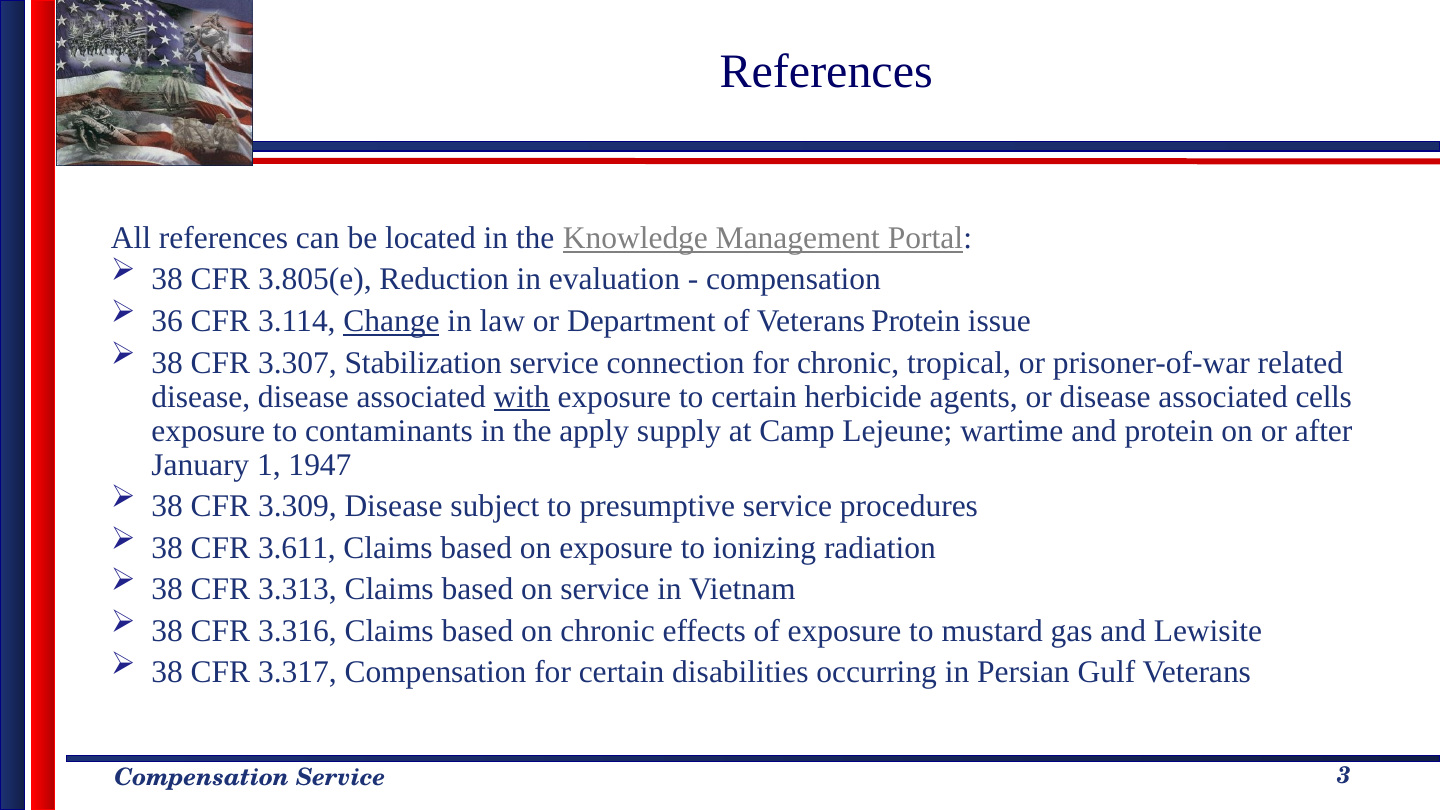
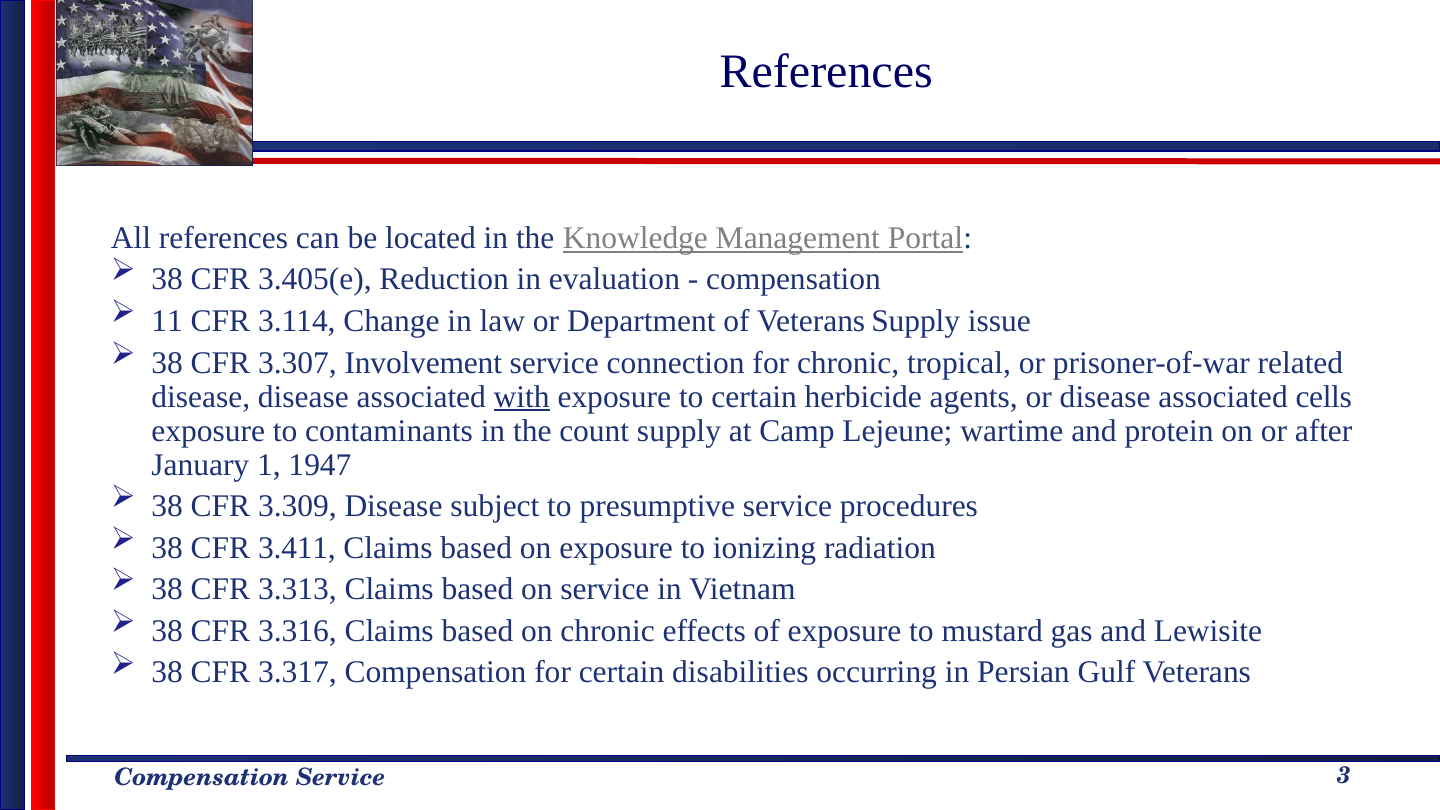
3.805(e: 3.805(e -> 3.405(e (315, 279)
36: 36 -> 11 (167, 321)
Change underline: present -> none (391, 321)
Veterans Protein: Protein -> Supply (916, 321)
Stabilization: Stabilization -> Involvement (423, 363)
apply: apply -> count (594, 431)
3.611: 3.611 -> 3.411 (297, 548)
